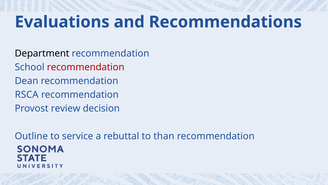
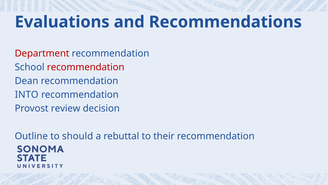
Department colour: black -> red (42, 53)
RSCA: RSCA -> INTO (27, 95)
service: service -> should (78, 136)
than: than -> their (164, 136)
